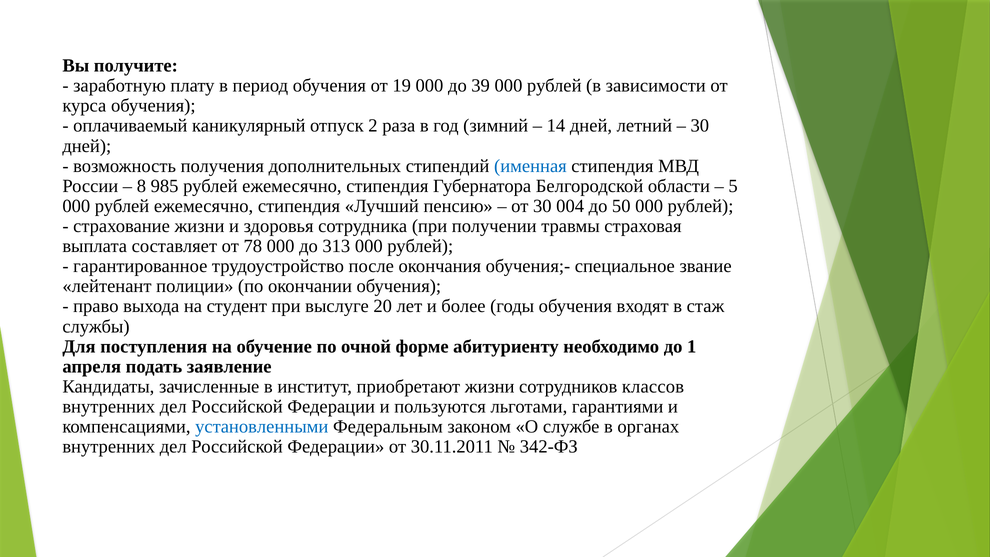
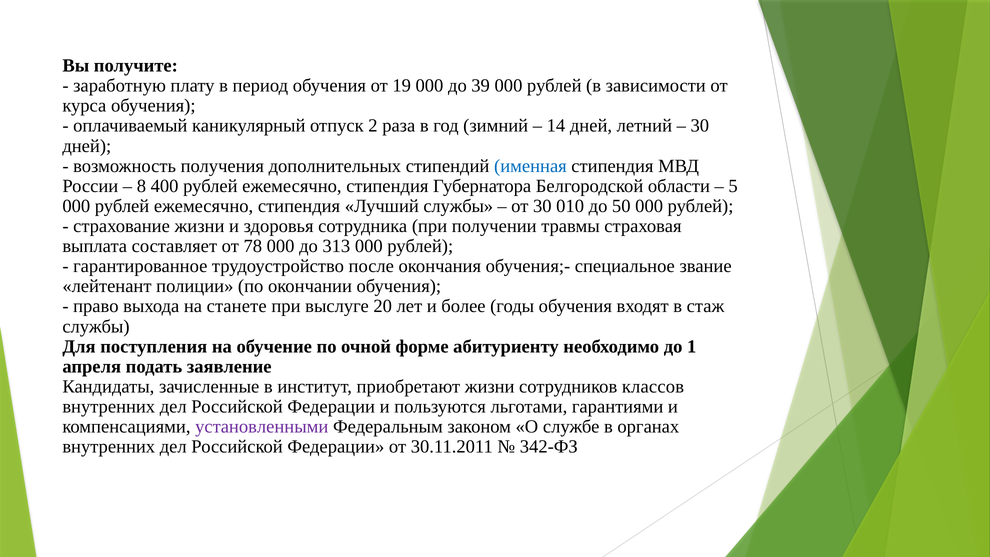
985: 985 -> 400 (165, 186)
Лучший пенсию: пенсию -> службы (458, 206)
004: 004 -> 010 (570, 206)
студент: студент -> станете (237, 306)
установленными colour: blue -> purple (262, 427)
